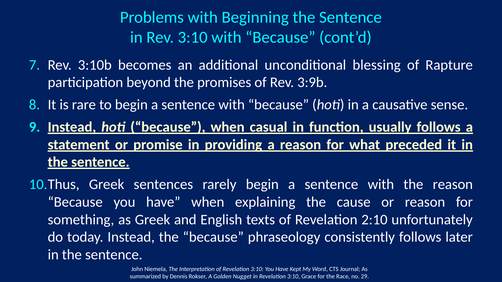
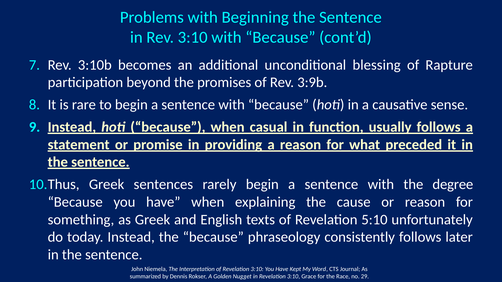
the reason: reason -> degree (453, 185)
2:10: 2:10 -> 5:10 (374, 220)
